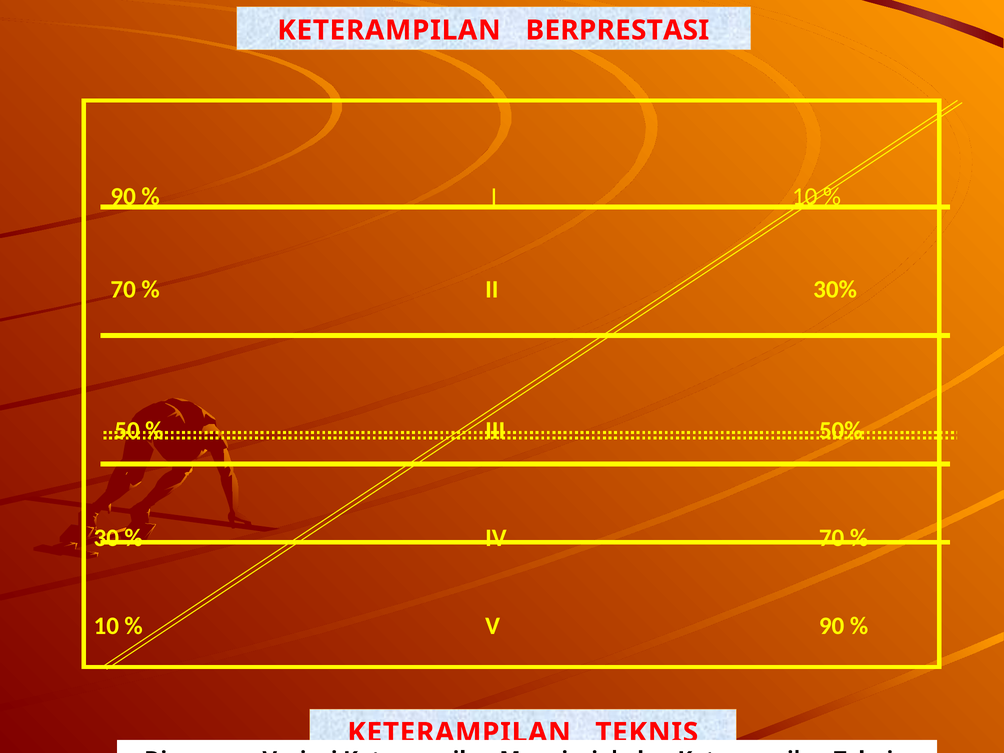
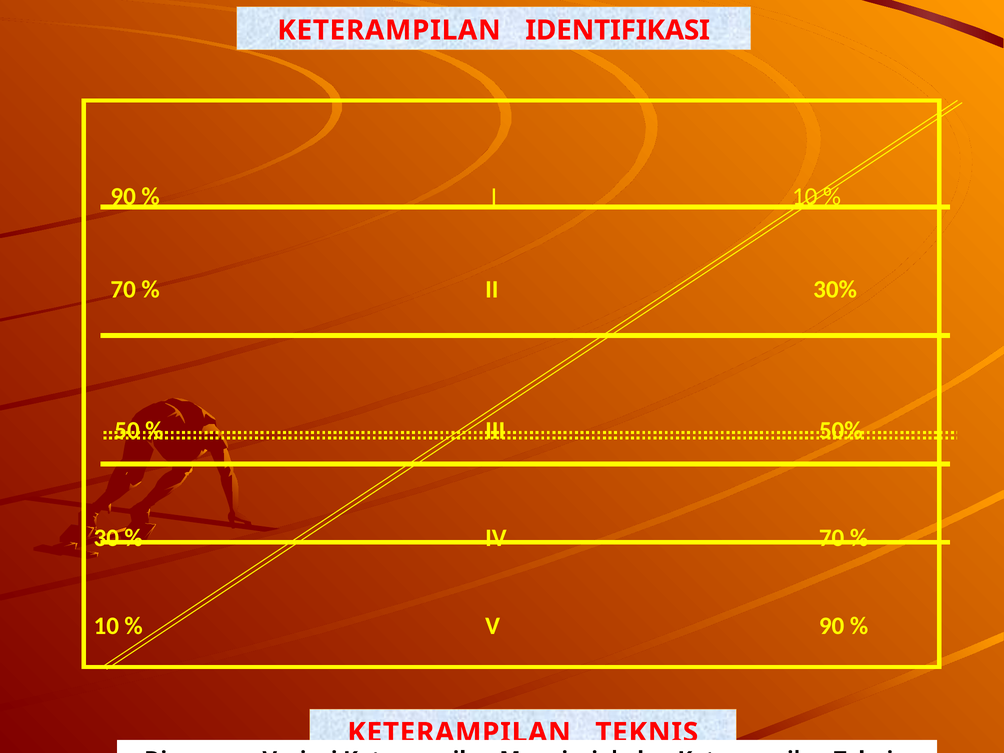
BERPRESTASI: BERPRESTASI -> IDENTIFIKASI (618, 30)
